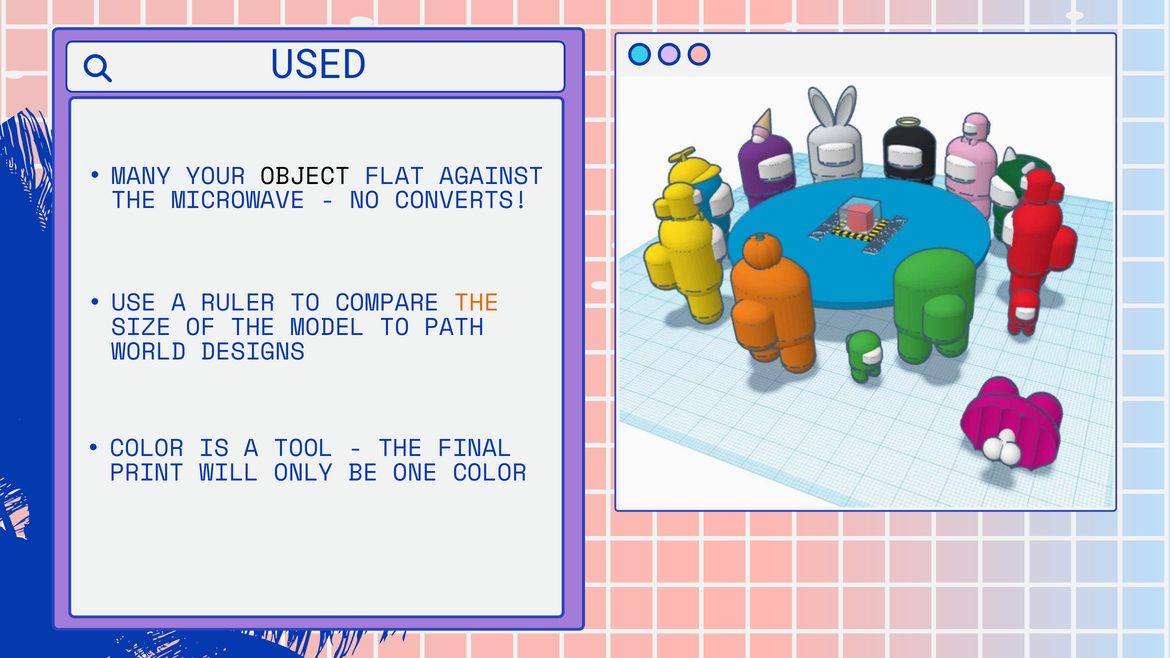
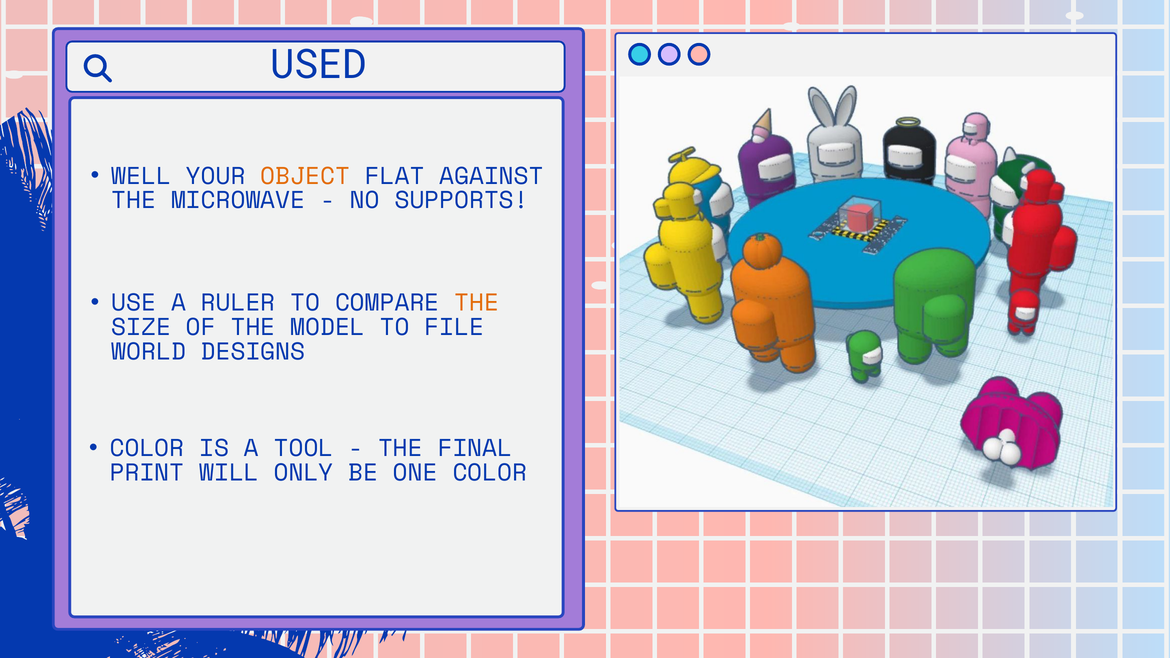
MANY: MANY -> WELL (141, 176)
OBJECT colour: black -> orange (305, 176)
CONVERTS: CONVERTS -> SUPPORTS (462, 200)
PATH: PATH -> FILE (454, 327)
